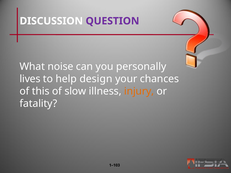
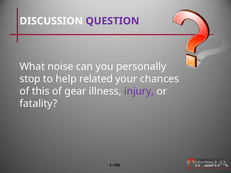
lives: lives -> stop (30, 79)
design: design -> related (96, 79)
slow: slow -> gear (75, 91)
injury colour: orange -> purple (139, 91)
